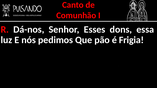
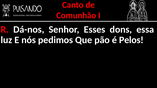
Frigia: Frigia -> Pelos (131, 40)
